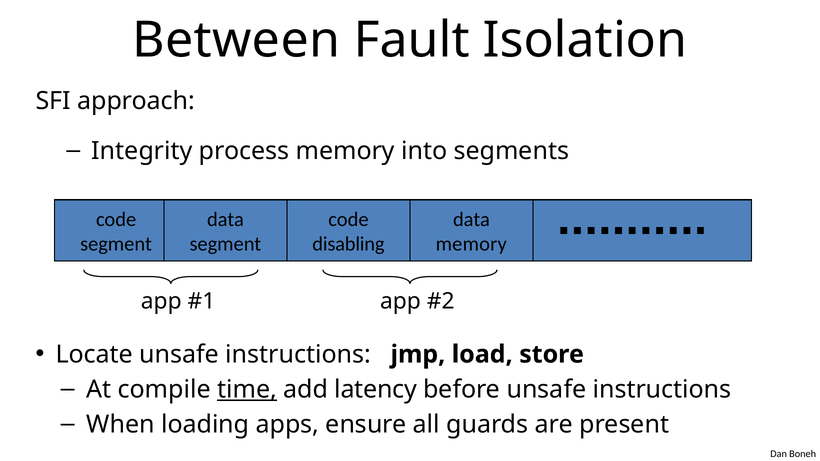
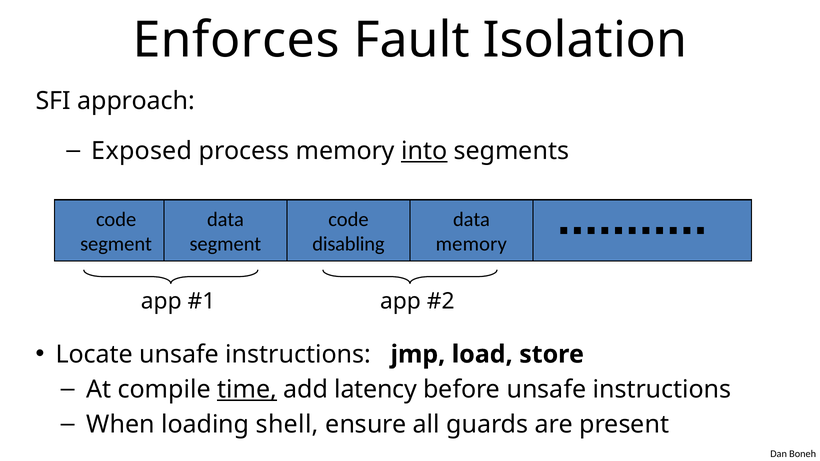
Between: Between -> Enforces (236, 40)
Integrity: Integrity -> Exposed (142, 151)
into underline: none -> present (424, 151)
apps: apps -> shell (287, 425)
